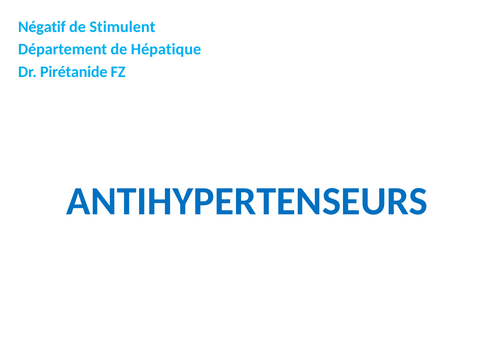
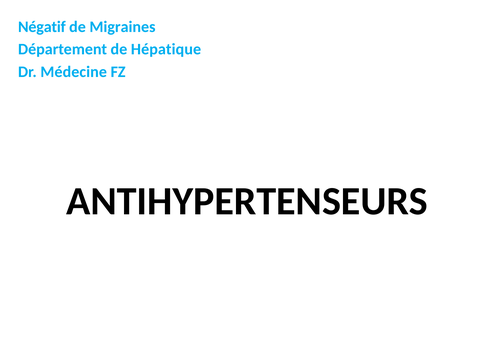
Stimulent: Stimulent -> Migraines (122, 27)
Pirétanide: Pirétanide -> Médecine (74, 72)
ANTIHYPERTENSEURS colour: blue -> black (247, 201)
